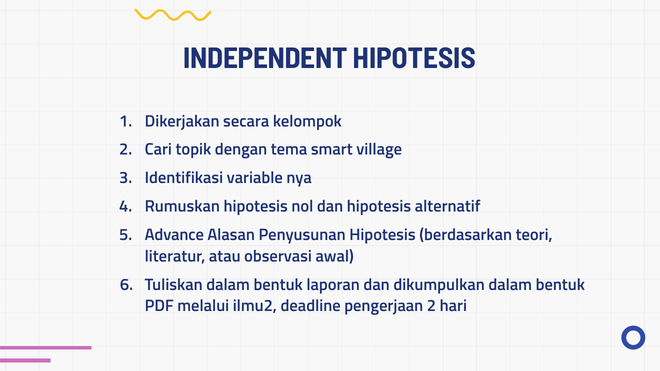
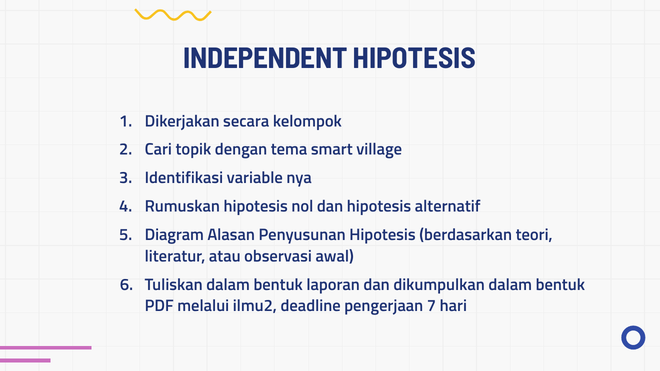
Advance: Advance -> Diagram (174, 235)
pengerjaan 2: 2 -> 7 (431, 306)
